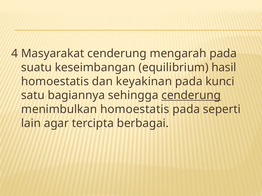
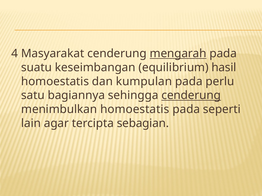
mengarah underline: none -> present (178, 54)
keyakinan: keyakinan -> kumpulan (144, 82)
kunci: kunci -> perlu (220, 82)
berbagai: berbagai -> sebagian (143, 124)
